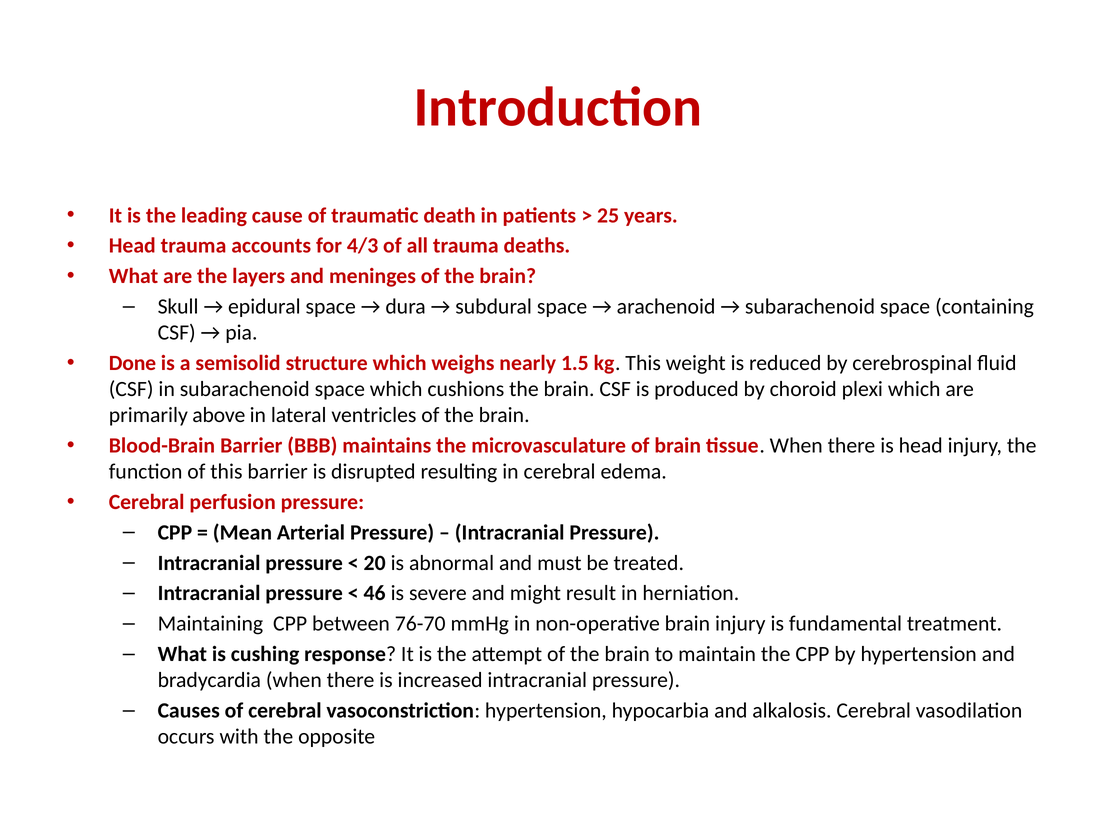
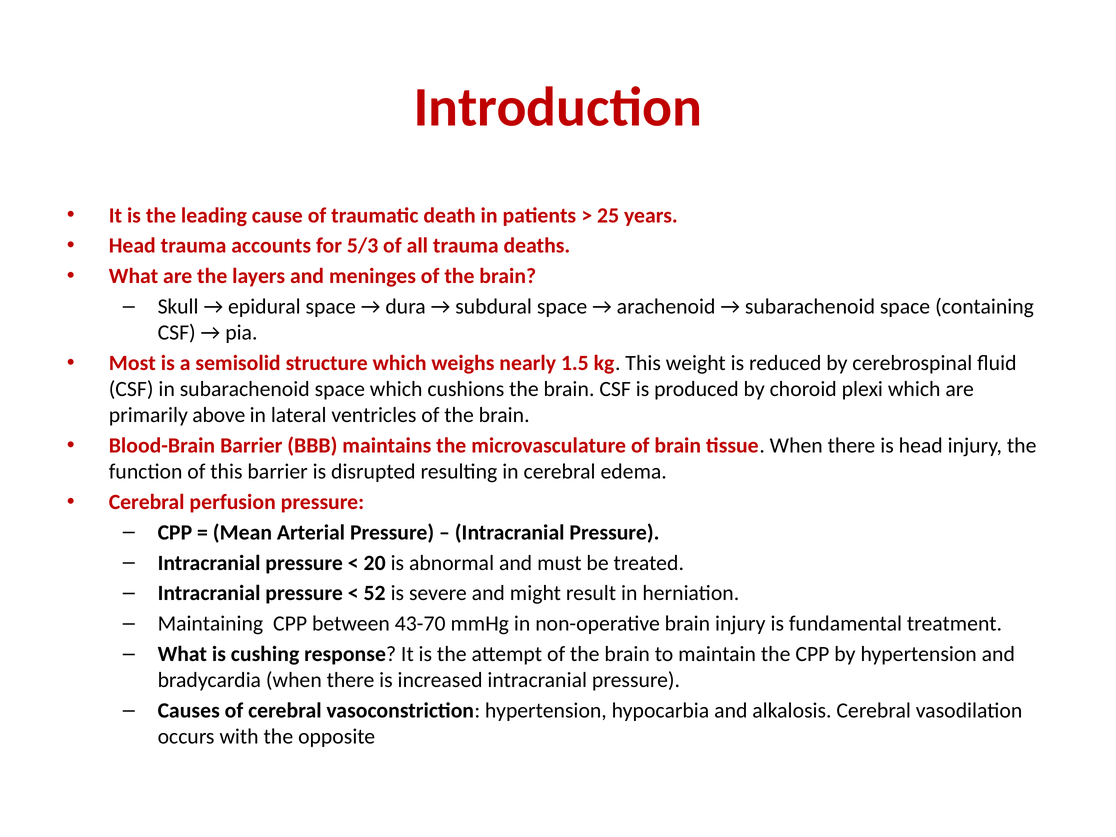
4/3: 4/3 -> 5/3 (363, 246)
Done: Done -> Most (132, 363)
46: 46 -> 52 (375, 593)
76-70: 76-70 -> 43-70 (420, 624)
